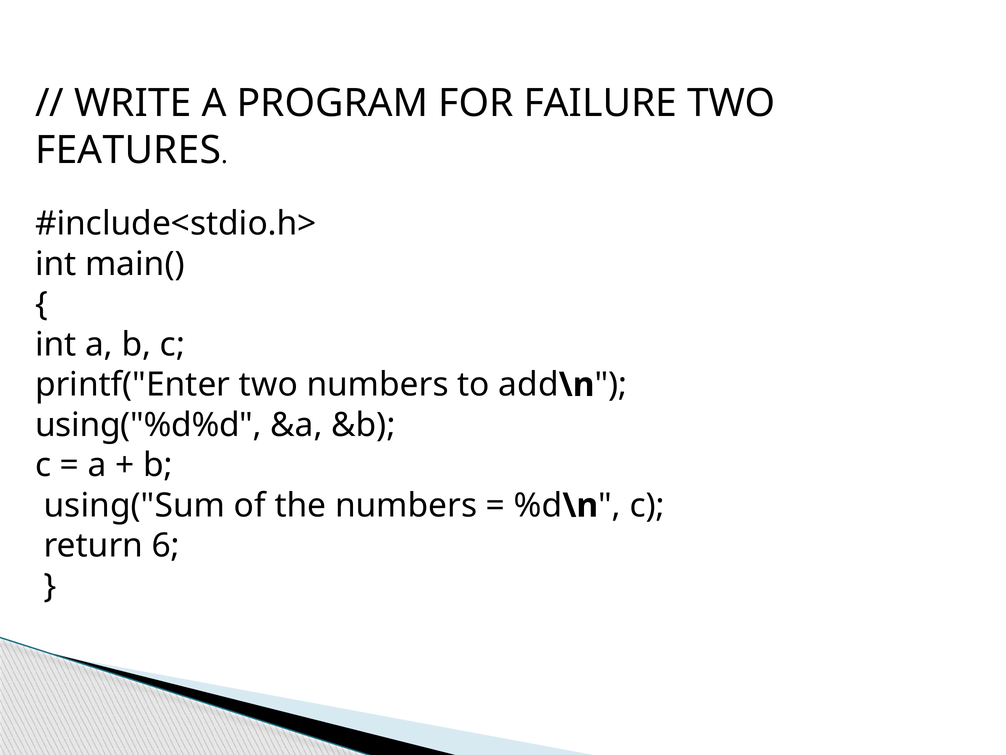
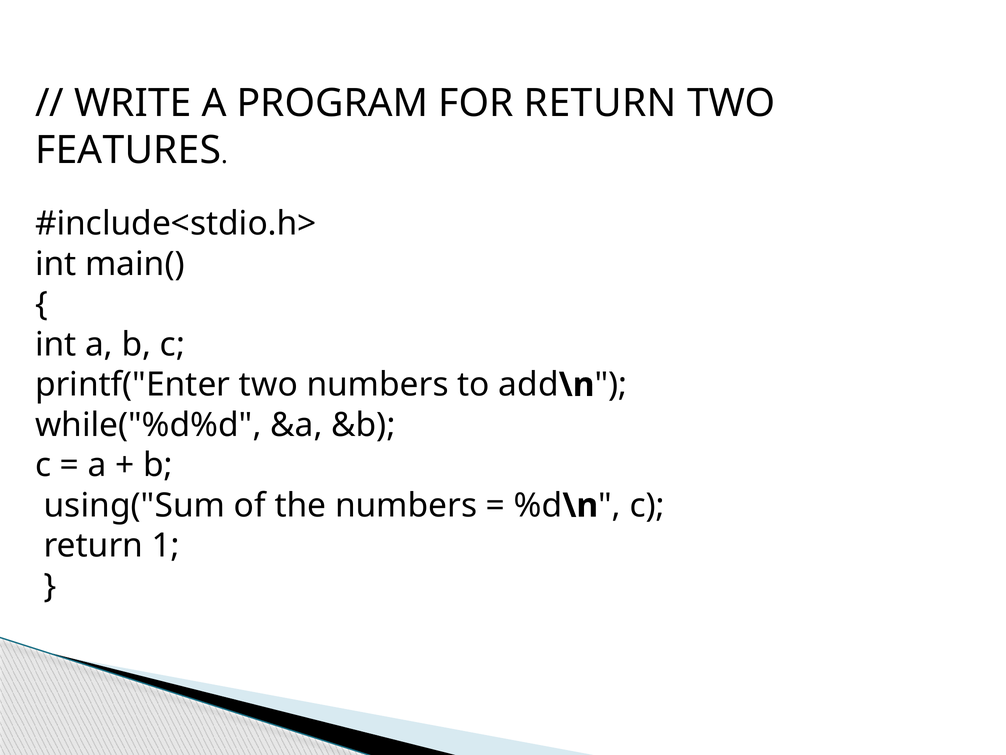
FOR FAILURE: FAILURE -> RETURN (600, 103)
using("%d%d: using("%d%d -> while("%d%d (148, 425)
6: 6 -> 1 (166, 546)
